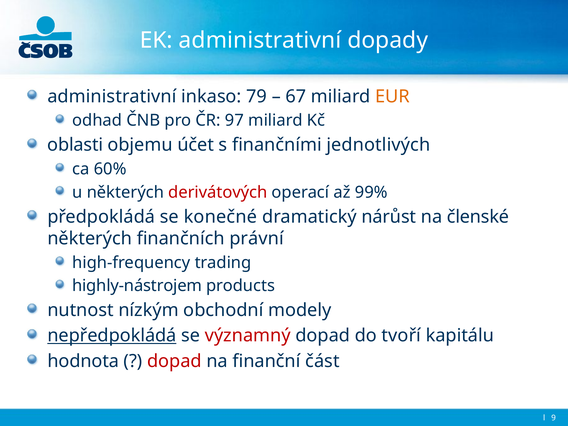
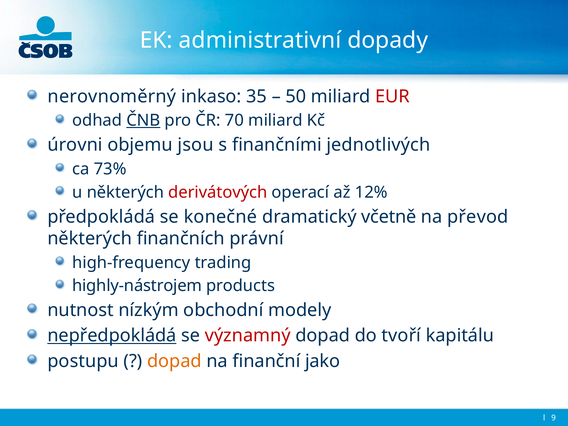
administrativní: administrativní -> nerovnoměrný (112, 96)
79: 79 -> 35 (257, 96)
67: 67 -> 50 (296, 96)
EUR colour: orange -> red (392, 96)
ČNB underline: none -> present (143, 120)
97: 97 -> 70 (234, 120)
oblasti: oblasti -> úrovni (75, 145)
účet: účet -> jsou (196, 145)
60%: 60% -> 73% (110, 169)
99%: 99% -> 12% (371, 192)
nárůst: nárůst -> včetně (389, 217)
členské: členské -> převod (478, 217)
hodnota: hodnota -> postupu (83, 361)
dopad colour: red -> orange (174, 361)
část: část -> jako (323, 361)
